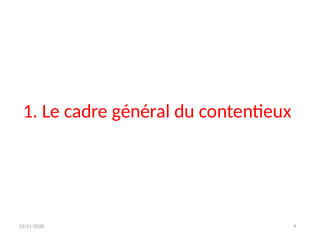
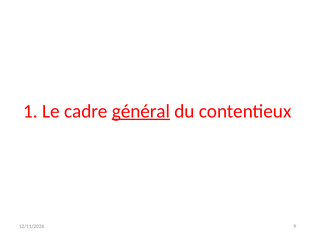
général underline: none -> present (141, 111)
